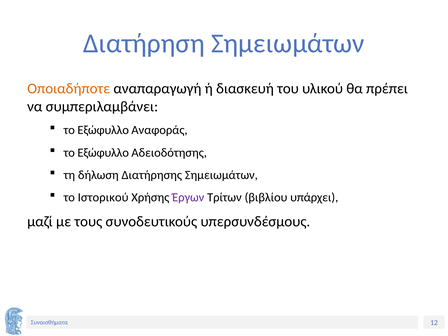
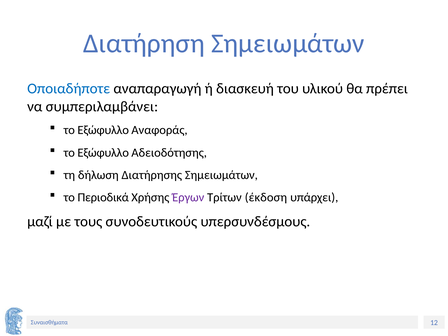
Οποιαδήποτε colour: orange -> blue (69, 89)
Ιστορικού: Ιστορικού -> Περιοδικά (103, 197)
βιβλίου: βιβλίου -> έκδοση (266, 197)
